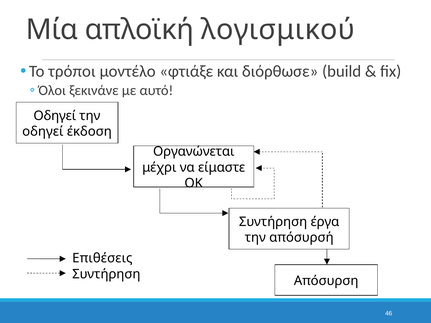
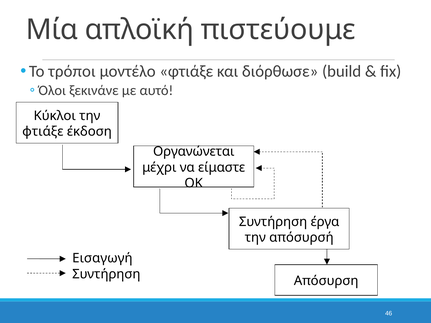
λογισμικού: λογισμικού -> πιστεύουμε (278, 30)
Οδηγεί: Οδηγεί -> Κύκλοι (55, 116)
οδηγεί: οδηγεί -> φτιάξε (43, 132)
Επιθέσεις: Επιθέσεις -> Εισαγωγή (102, 258)
